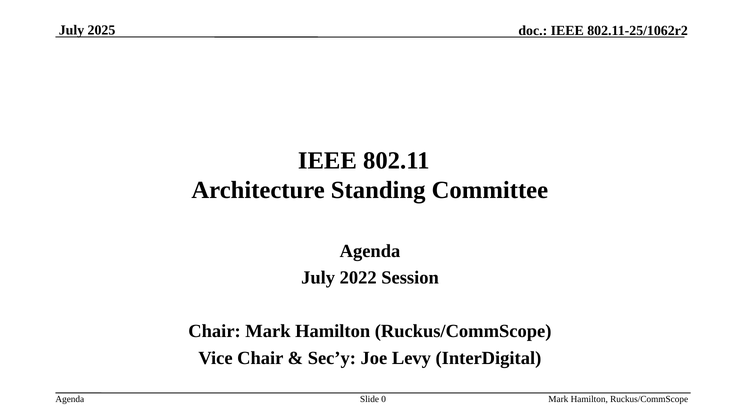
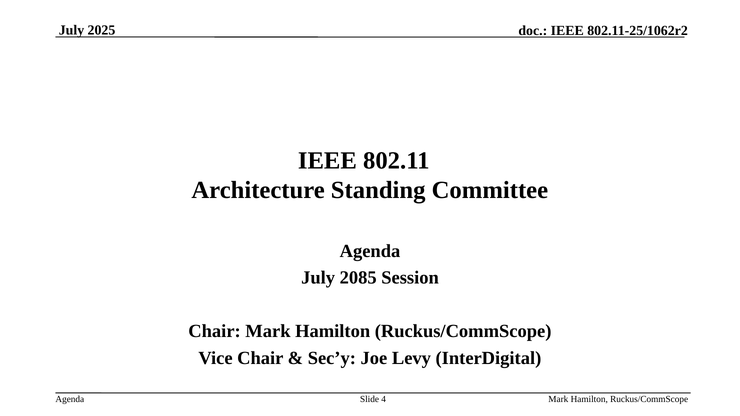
2022: 2022 -> 2085 (358, 278)
0: 0 -> 4 (384, 399)
